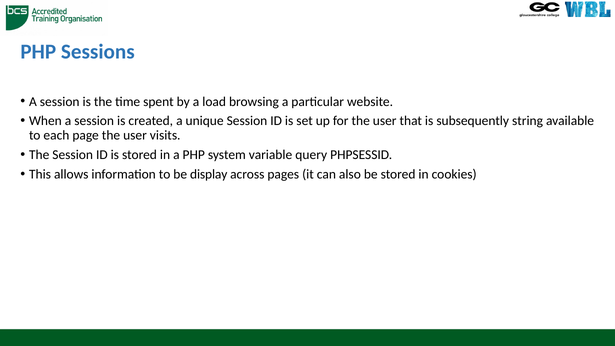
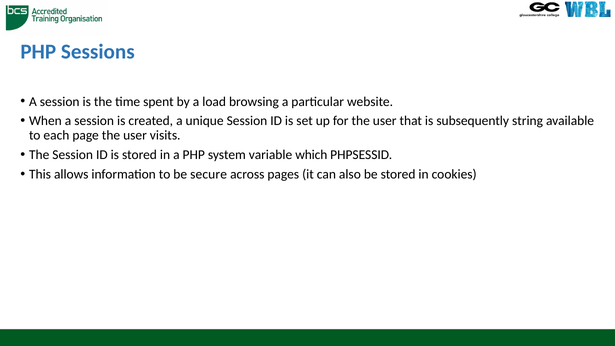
query: query -> which (311, 155)
display: display -> secure (209, 174)
